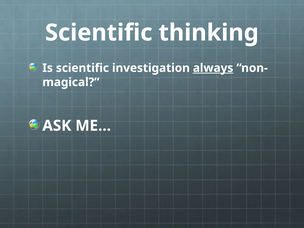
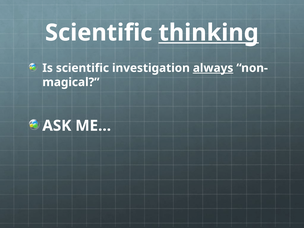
thinking underline: none -> present (209, 33)
